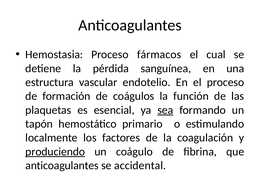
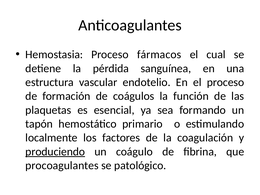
sea underline: present -> none (165, 110)
anticoagulantes: anticoagulantes -> procoagulantes (62, 166)
accidental: accidental -> patológico (140, 166)
